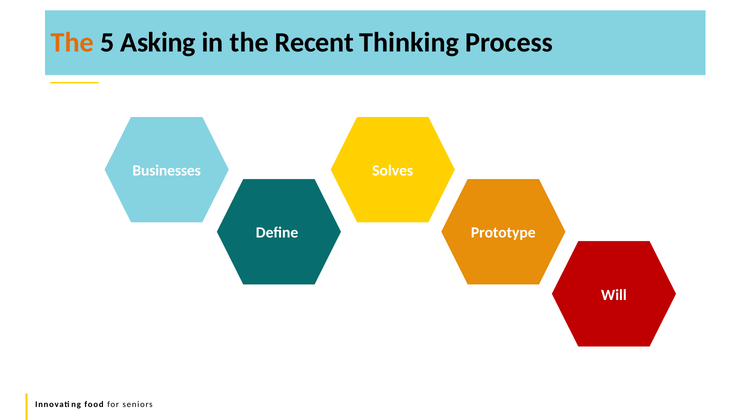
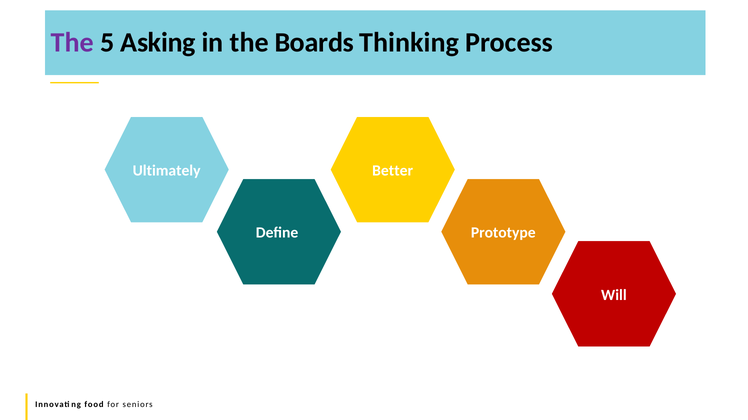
The colour: orange -> purple (72, 43)
Recent: Recent -> Boards (314, 43)
Businesses: Businesses -> Ultimately (167, 171)
Solves: Solves -> Better (393, 171)
